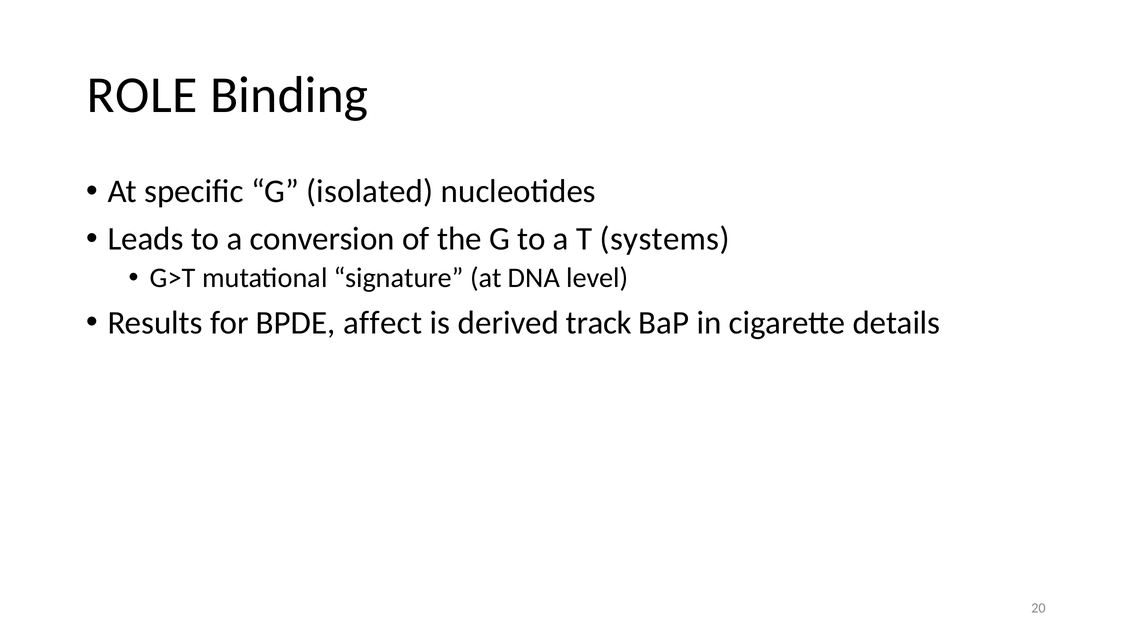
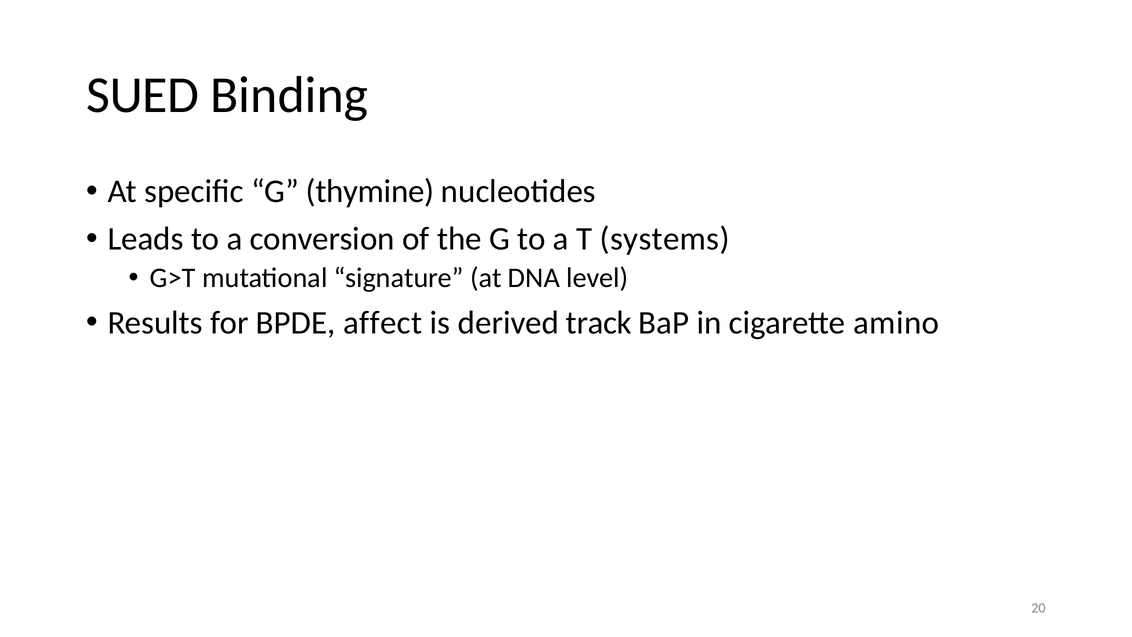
ROLE: ROLE -> SUED (143, 95)
isolated: isolated -> thymine (370, 191)
details: details -> amino (896, 323)
